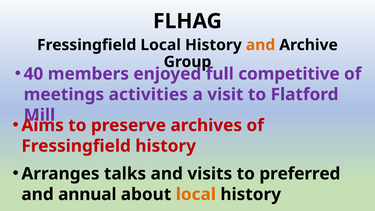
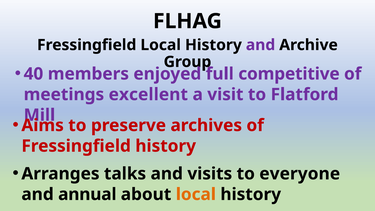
and colour: orange -> purple (261, 45)
activities: activities -> excellent (148, 94)
preferred: preferred -> everyone (300, 174)
